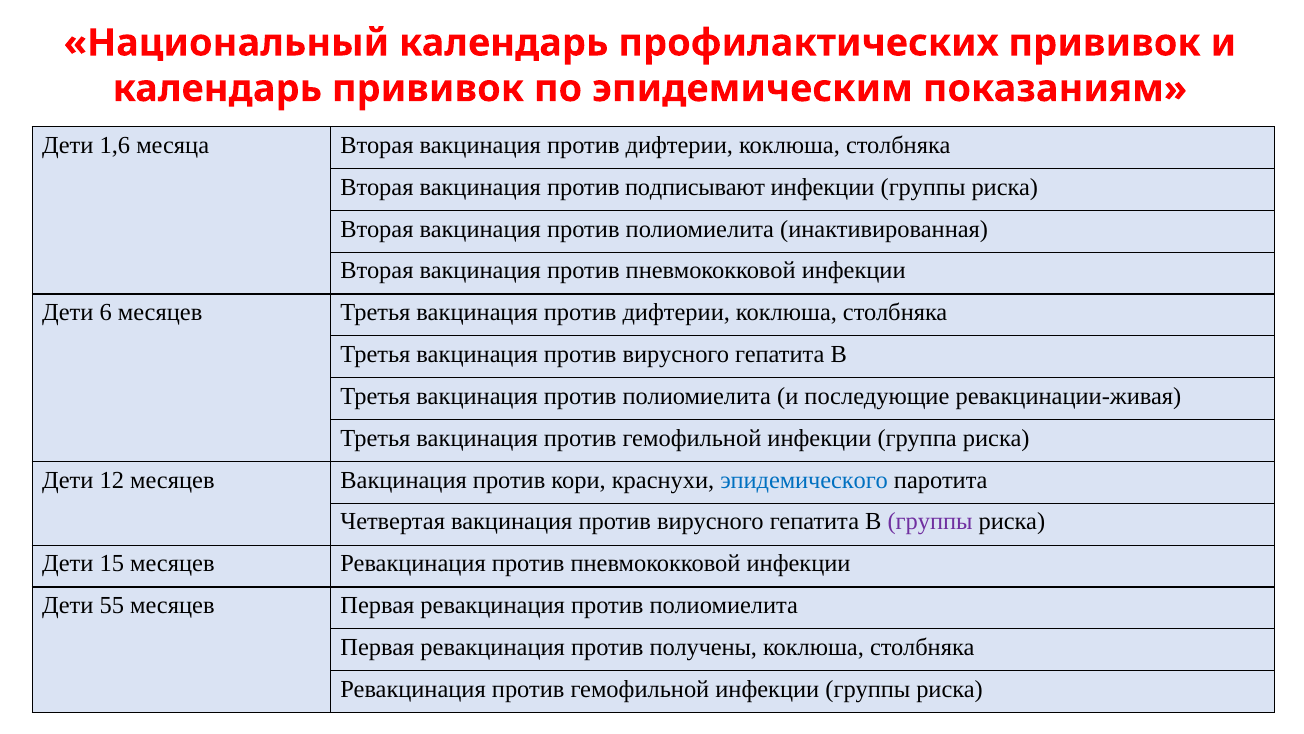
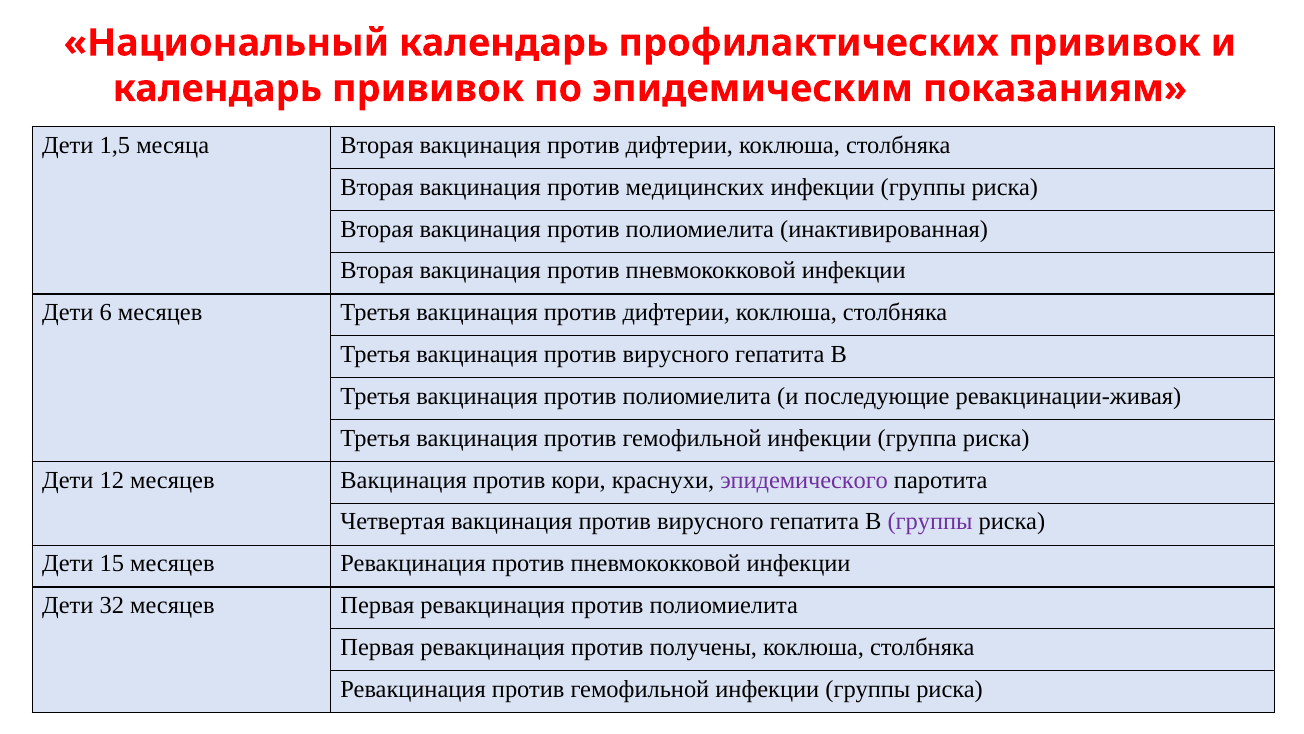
1,6: 1,6 -> 1,5 (115, 145)
подписывают: подписывают -> медицинских (695, 187)
эпидемического colour: blue -> purple (804, 480)
55: 55 -> 32 (112, 605)
